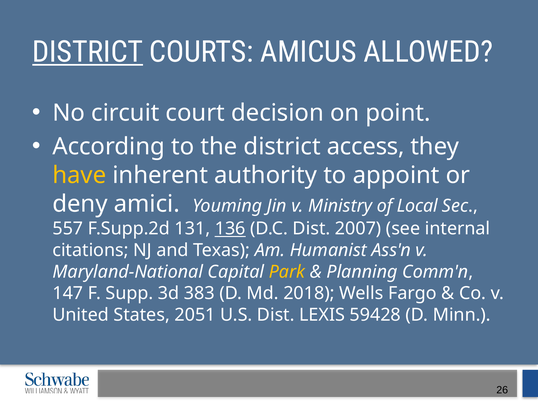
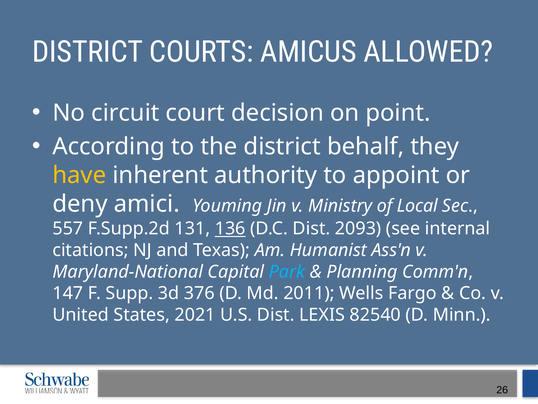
DISTRICT underline: present -> none (88, 52)
access: access -> behalf (366, 146)
2007: 2007 -> 2093 (358, 228)
Park colour: yellow -> light blue (287, 271)
383: 383 -> 376 (199, 293)
2018: 2018 -> 2011 (309, 293)
2051: 2051 -> 2021 (195, 315)
59428: 59428 -> 82540 (375, 315)
